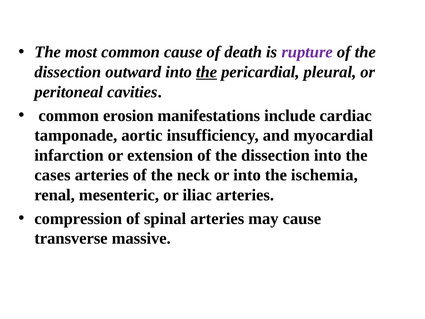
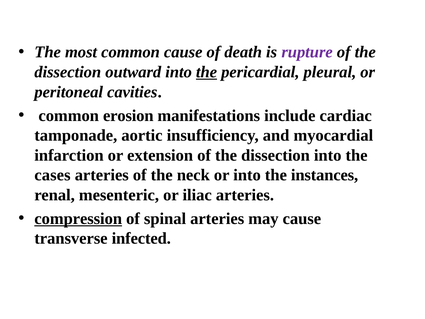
ischemia: ischemia -> instances (325, 175)
compression underline: none -> present (78, 218)
massive: massive -> infected (141, 238)
